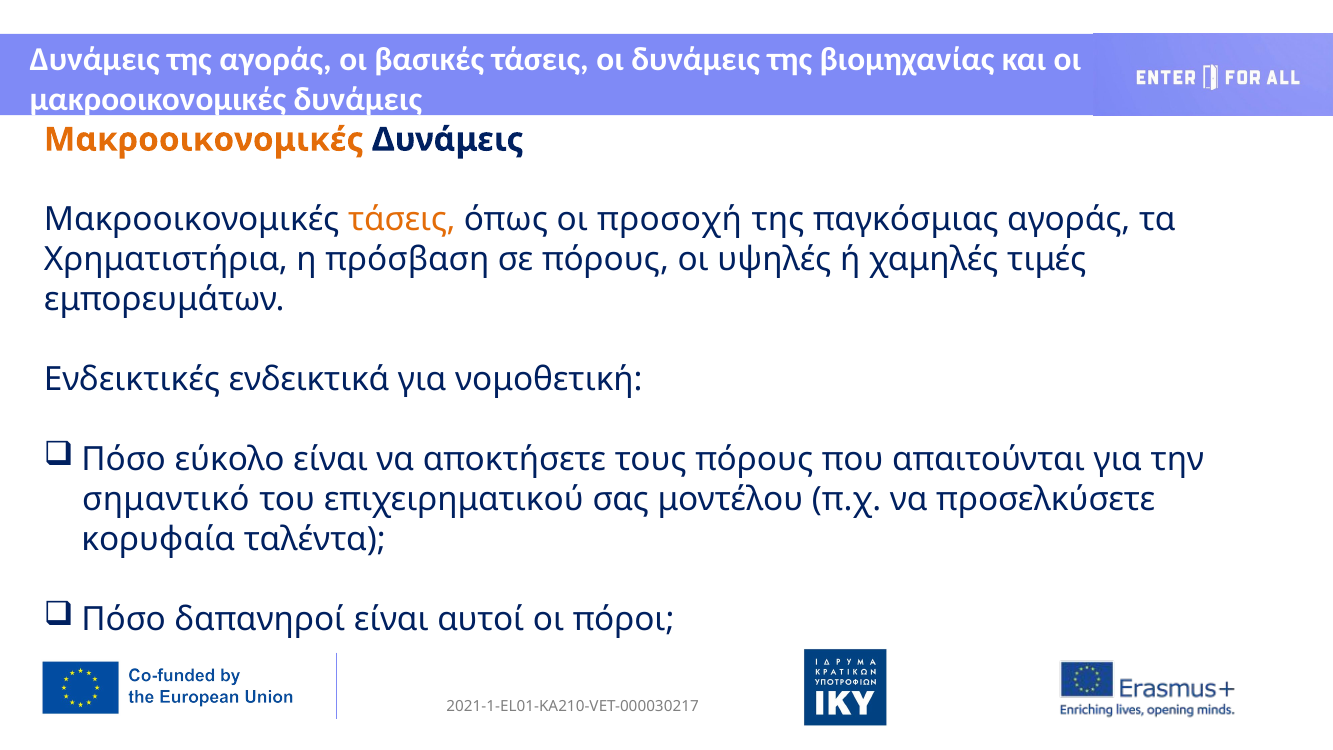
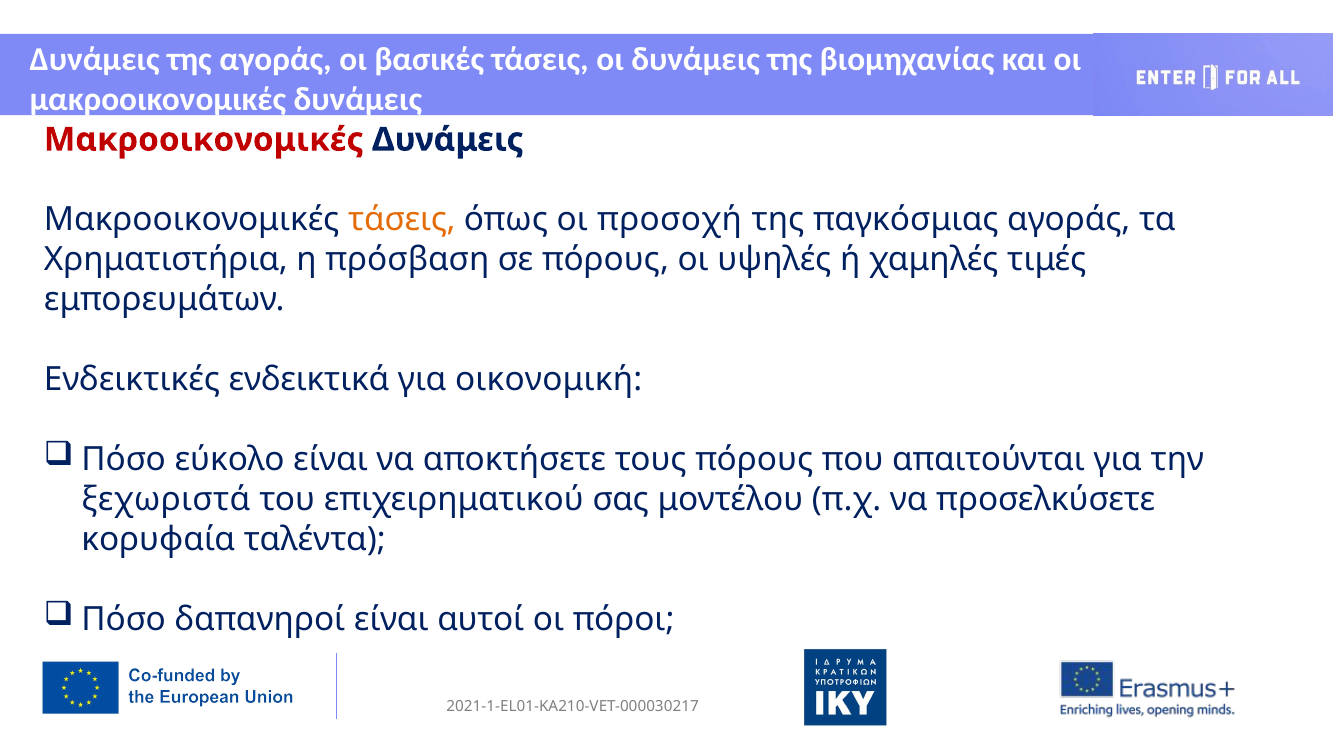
Μακροοικονομικές colour: orange -> red (204, 140)
νομοθετική: νομοθετική -> οικονομική (549, 380)
σημαντικό: σημαντικό -> ξεχωριστά (166, 500)
